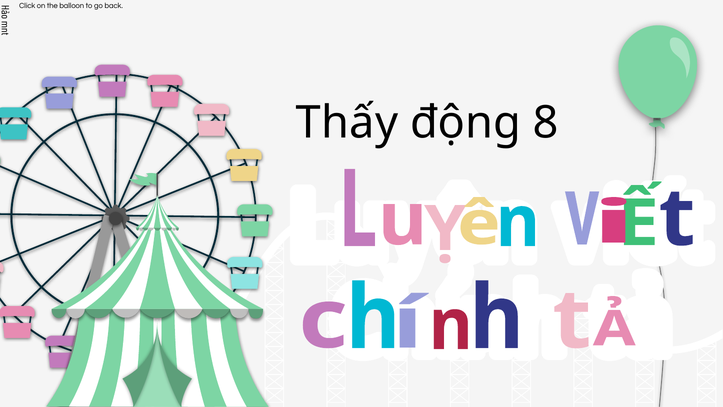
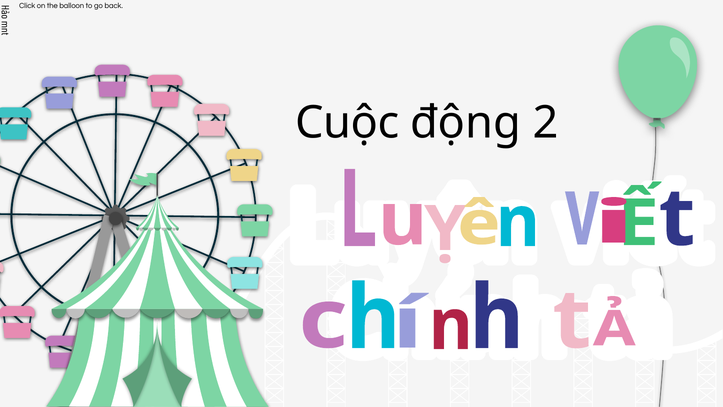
Thấy: Thấy -> Cuộc (347, 123)
8: 8 -> 2 (546, 123)
